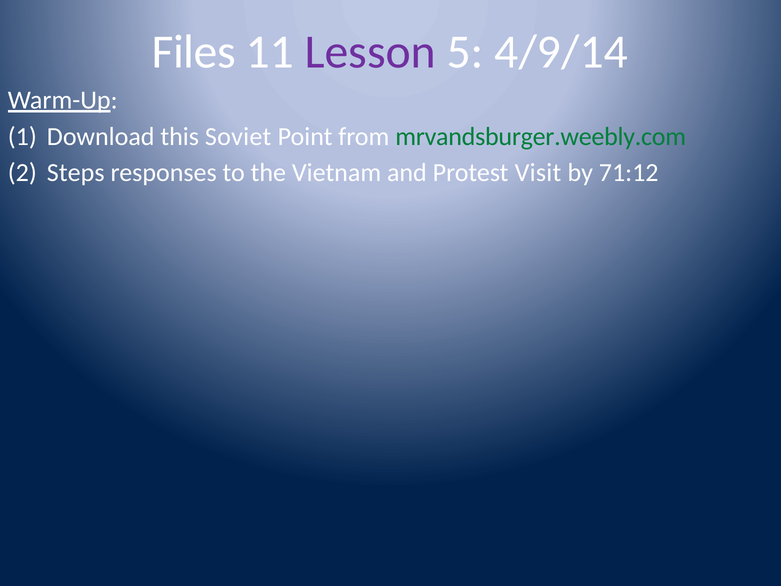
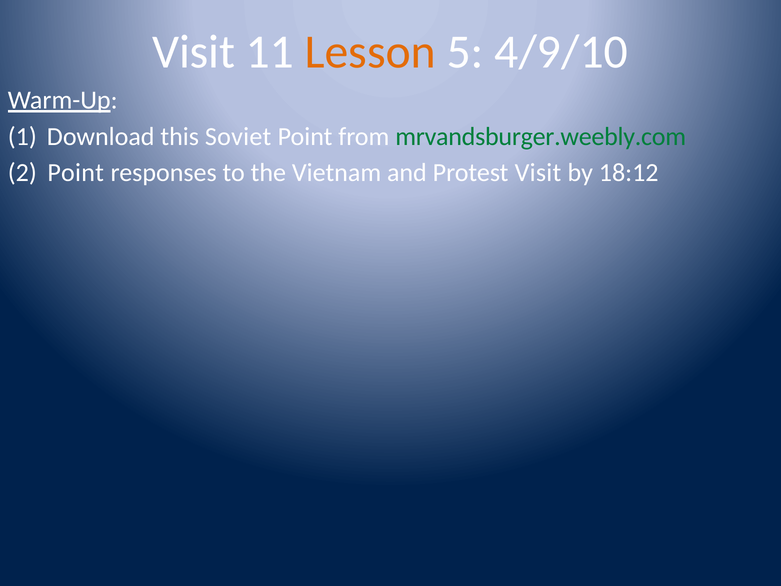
Files: Files -> Visit (194, 52)
Lesson colour: purple -> orange (370, 52)
4/9/14: 4/9/14 -> 4/9/10 (561, 52)
Steps: Steps -> Point (76, 173)
71:12: 71:12 -> 18:12 (629, 173)
